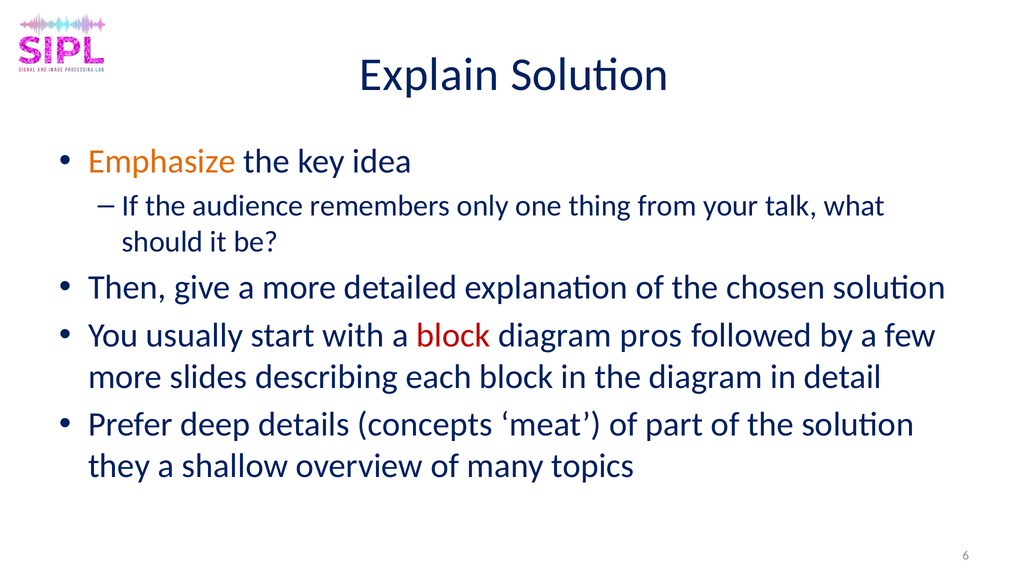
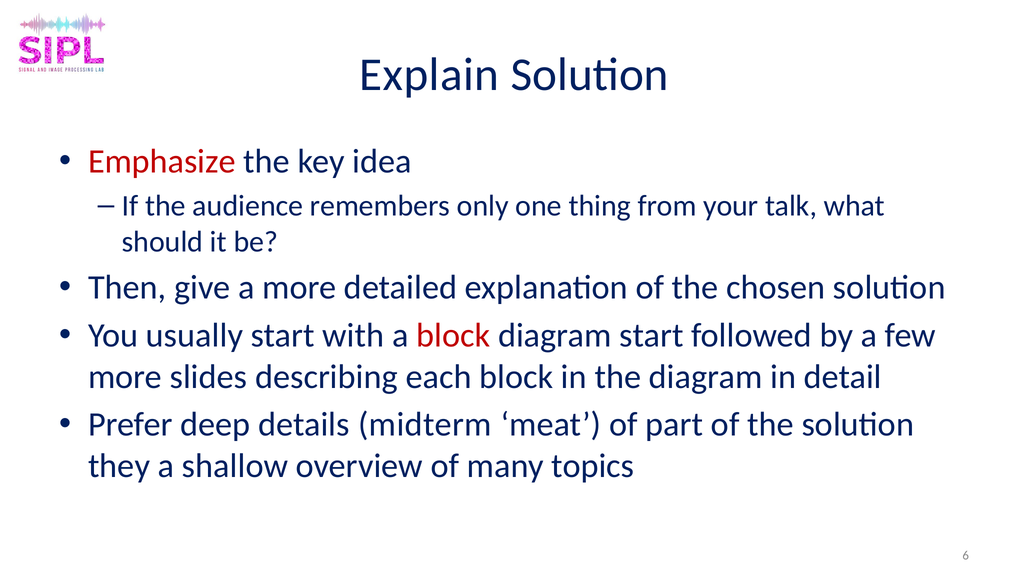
Emphasize colour: orange -> red (162, 162)
diagram pros: pros -> start (651, 336)
concepts: concepts -> midterm (425, 425)
